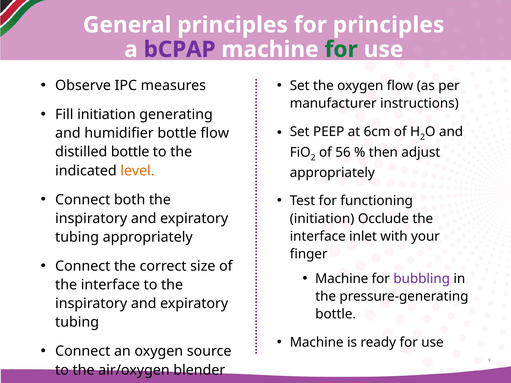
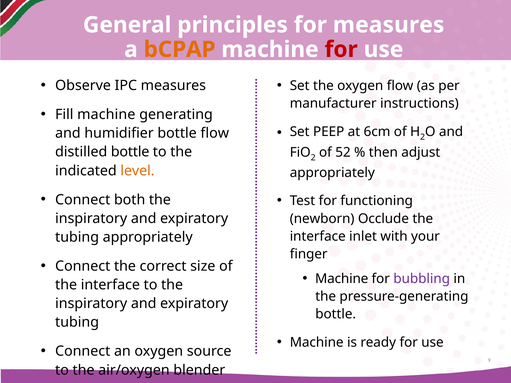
for principles: principles -> measures (389, 25)
bCPAP colour: purple -> orange (180, 49)
for colour: green -> red (341, 49)
Fill initiation: initiation -> machine (106, 115)
56: 56 -> 52 (343, 152)
initiation: initiation -> newborn (322, 219)
